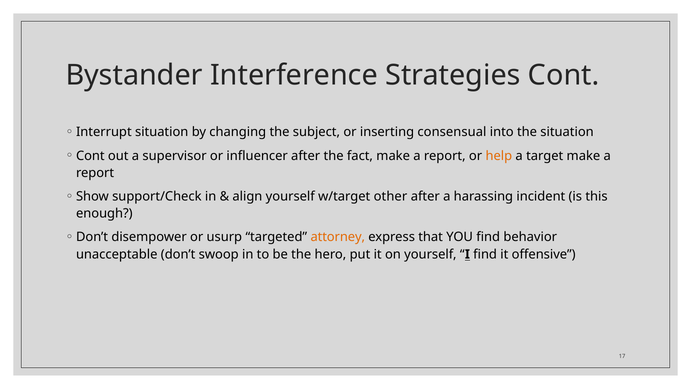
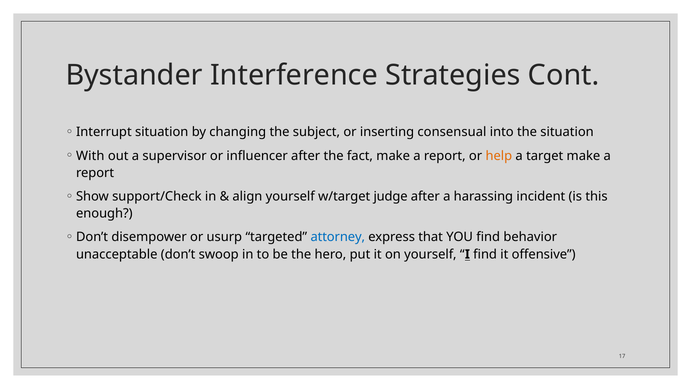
Cont: Cont -> With (90, 156)
other: other -> judge (391, 196)
attorney colour: orange -> blue (338, 237)
